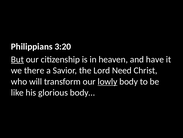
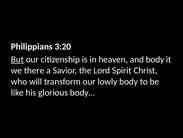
and have: have -> body (155, 59)
Need: Need -> Spirit (122, 70)
lowly underline: present -> none (107, 81)
